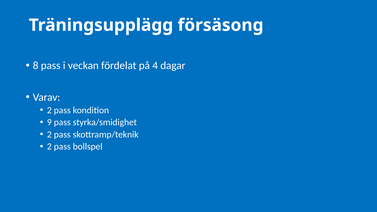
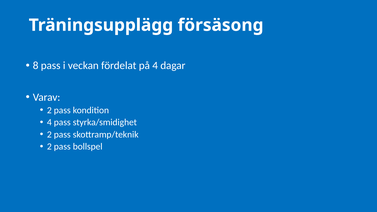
9: 9 -> 4 (49, 122)
